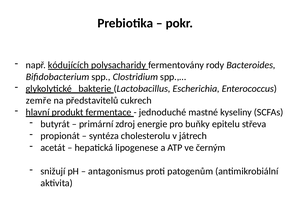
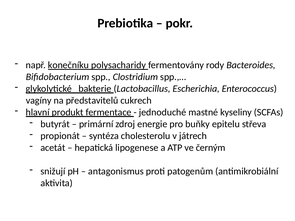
kódujících: kódujících -> konečníku (68, 65)
zemře: zemře -> vagíny (39, 101)
